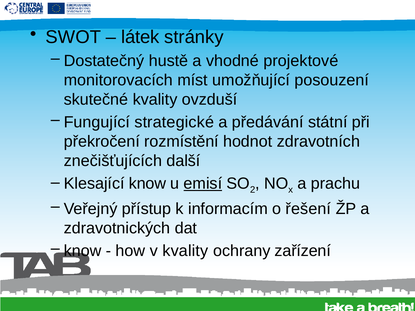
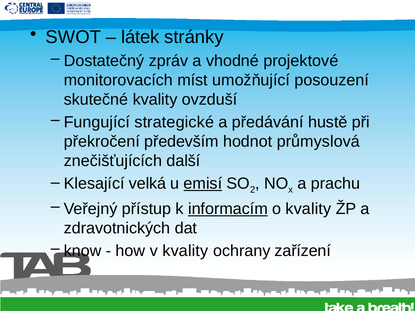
hustě: hustě -> zpráv (168, 61)
státní: státní -> hustě (328, 122)
rozmístění: rozmístění -> především (182, 142)
zdravotních: zdravotních -> průmyslová (318, 142)
Klesající know: know -> velká (148, 184)
informacím underline: none -> present (228, 209)
o řešení: řešení -> kvality (308, 209)
